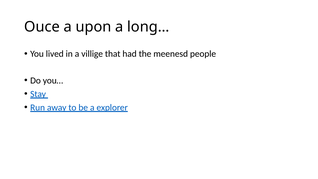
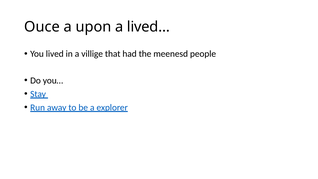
long…: long… -> lived… (148, 27)
